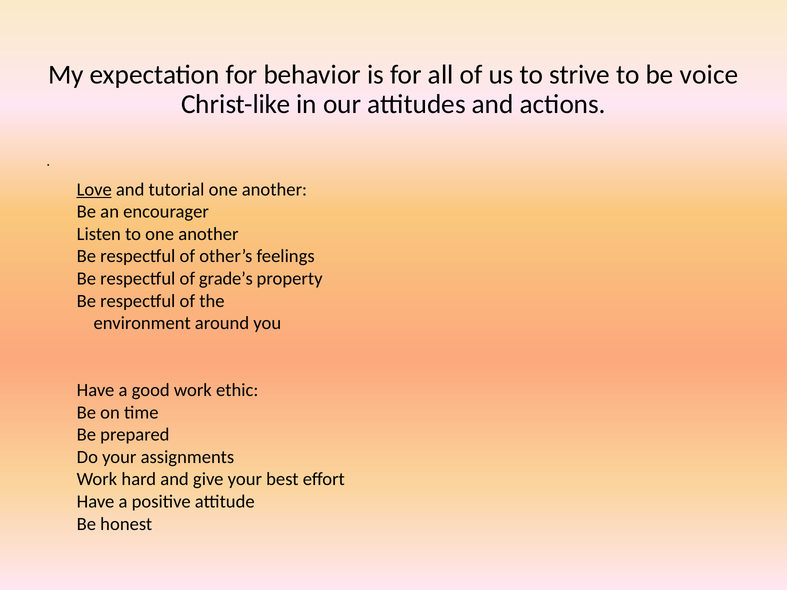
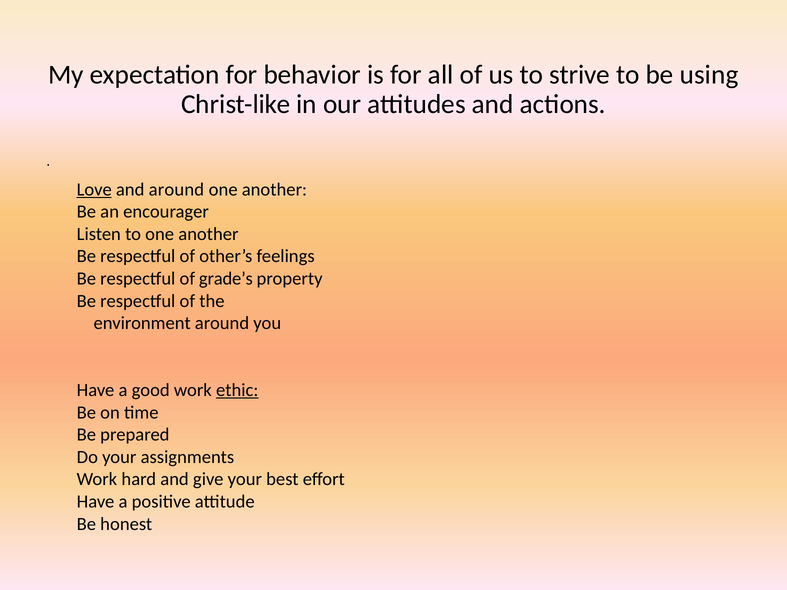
voice: voice -> using (709, 75)
and tutorial: tutorial -> around (176, 190)
ethic underline: none -> present (237, 390)
